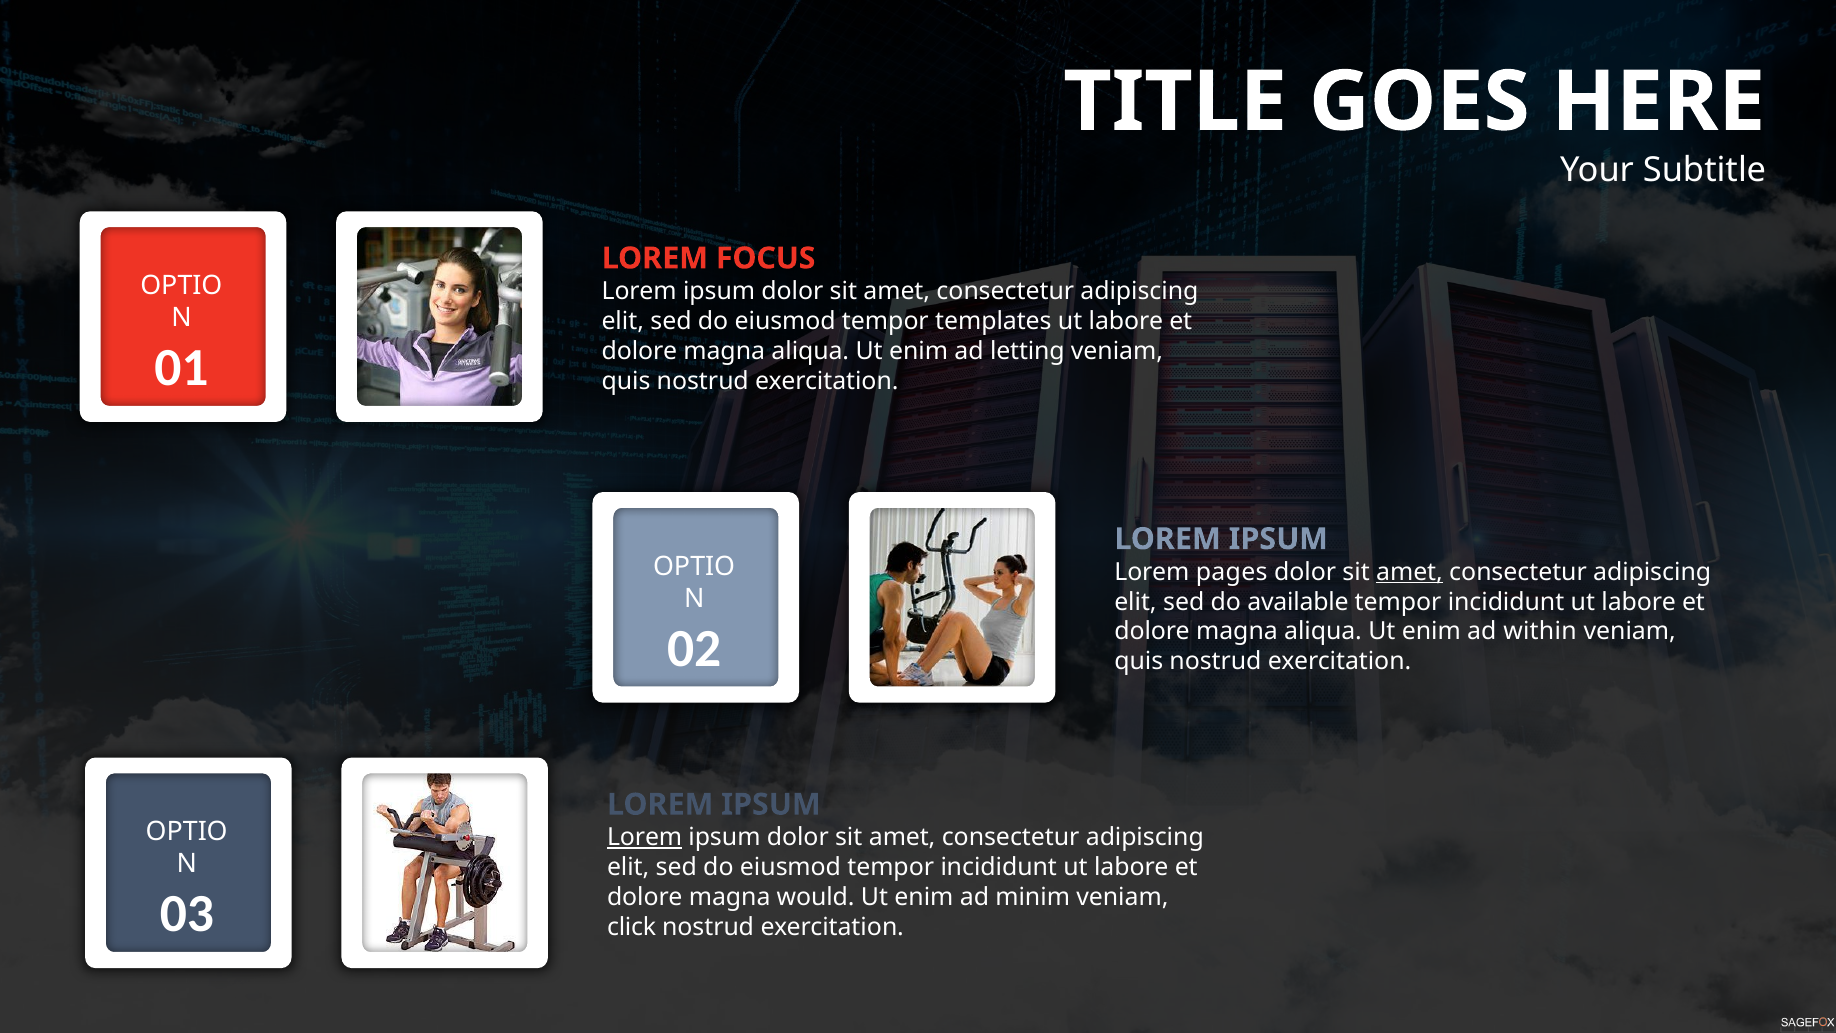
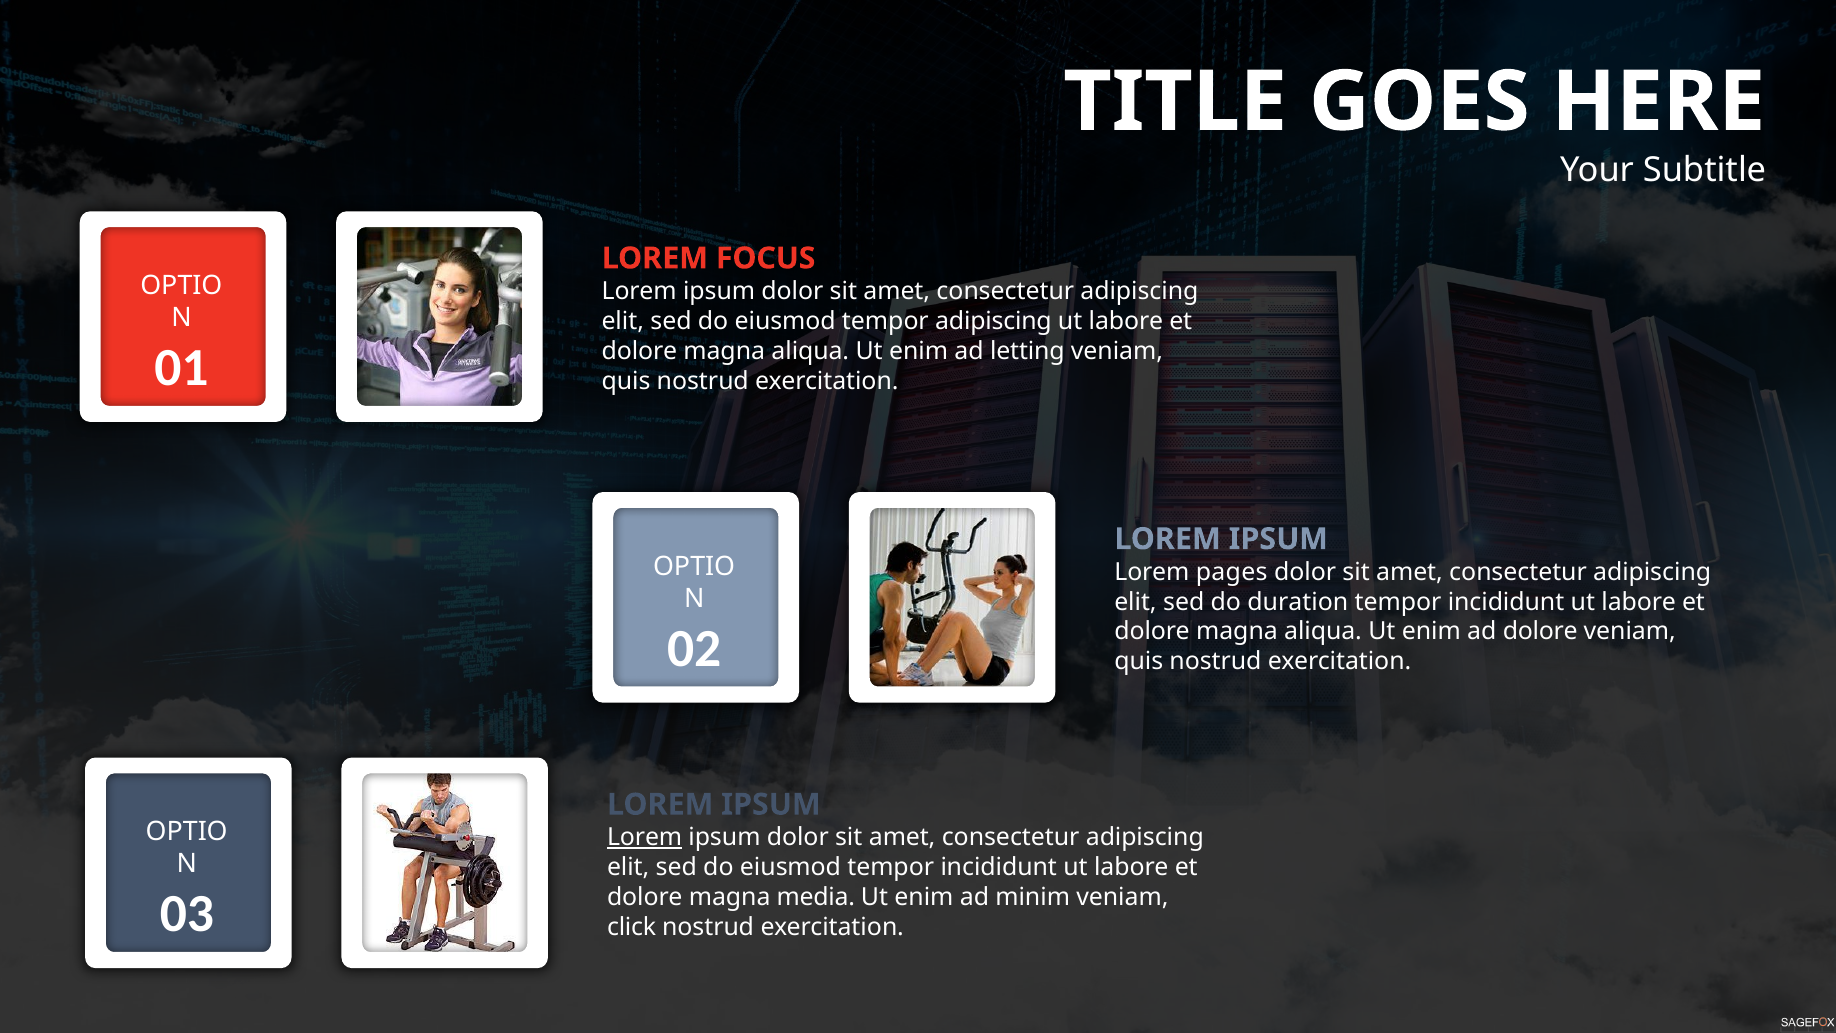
tempor templates: templates -> adipiscing (993, 321)
amet underline: present -> none (1409, 572)
available: available -> duration (1298, 602)
ad within: within -> dolore (1540, 632)
would: would -> media (816, 897)
